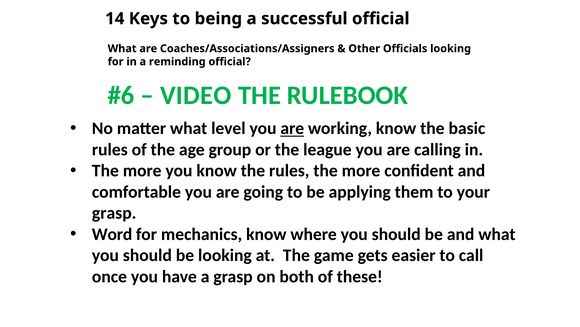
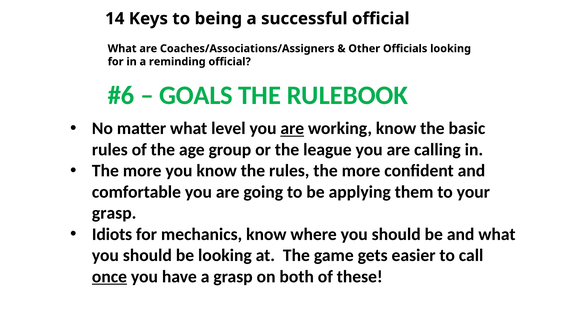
VIDEO: VIDEO -> GOALS (196, 95)
Word: Word -> Idiots (112, 234)
once underline: none -> present (109, 276)
